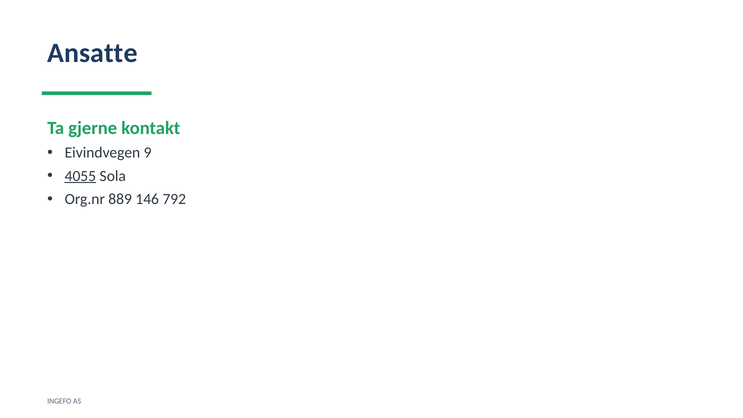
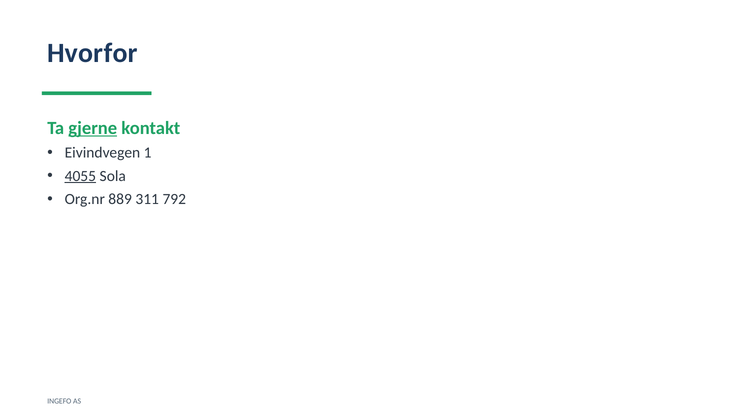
Ansatte: Ansatte -> Hvorfor (92, 53)
gjerne underline: none -> present (93, 128)
9: 9 -> 1 (148, 153)
146: 146 -> 311 (147, 199)
